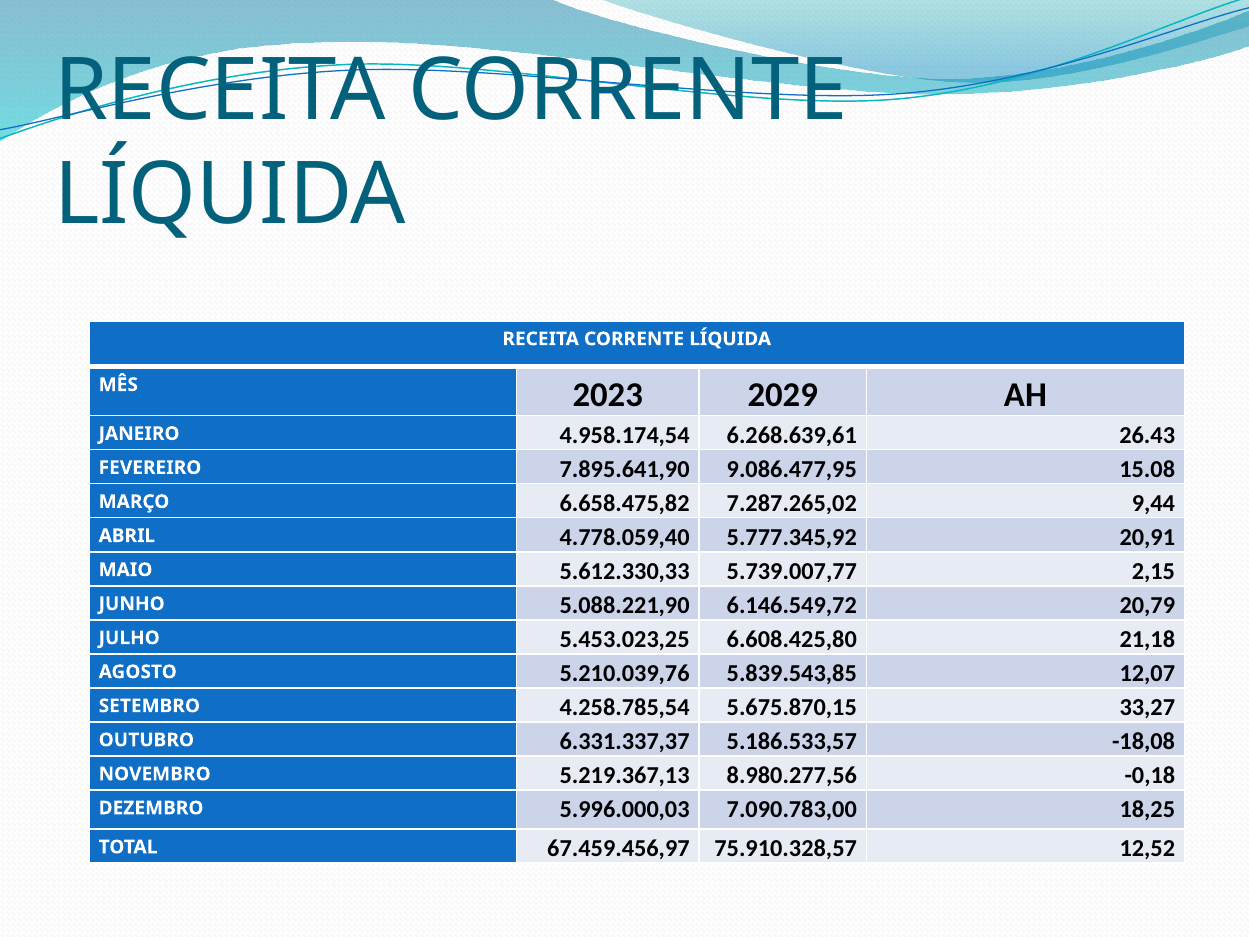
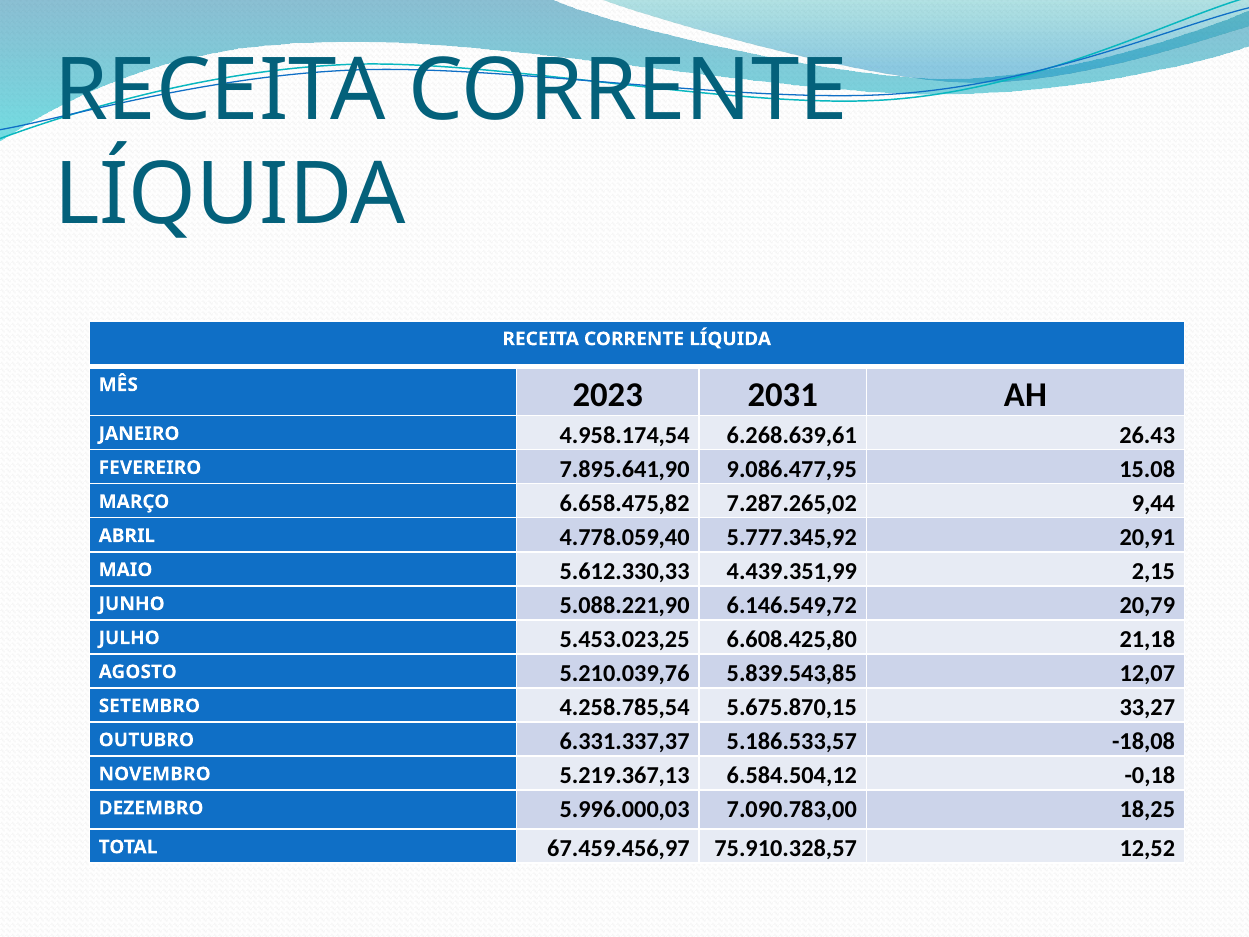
2029: 2029 -> 2031 (783, 395)
5.739.007,77: 5.739.007,77 -> 4.439.351,99 (792, 571)
8.980.277,56: 8.980.277,56 -> 6.584.504,12 (792, 775)
